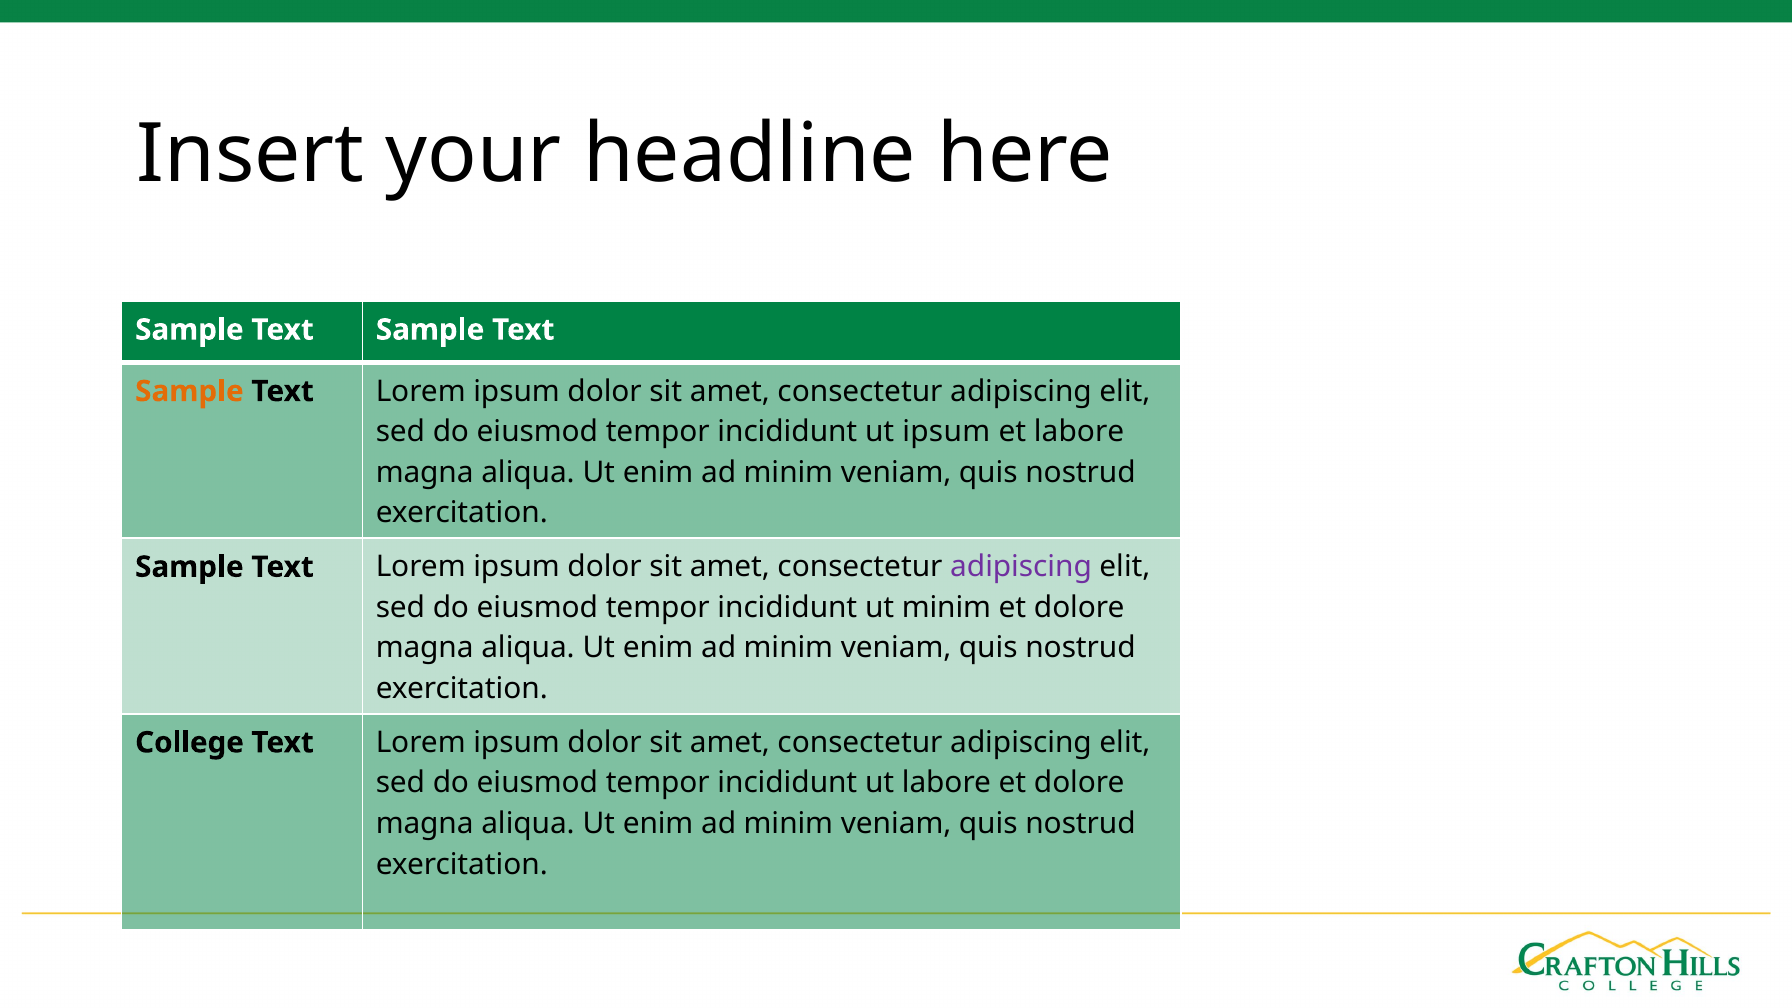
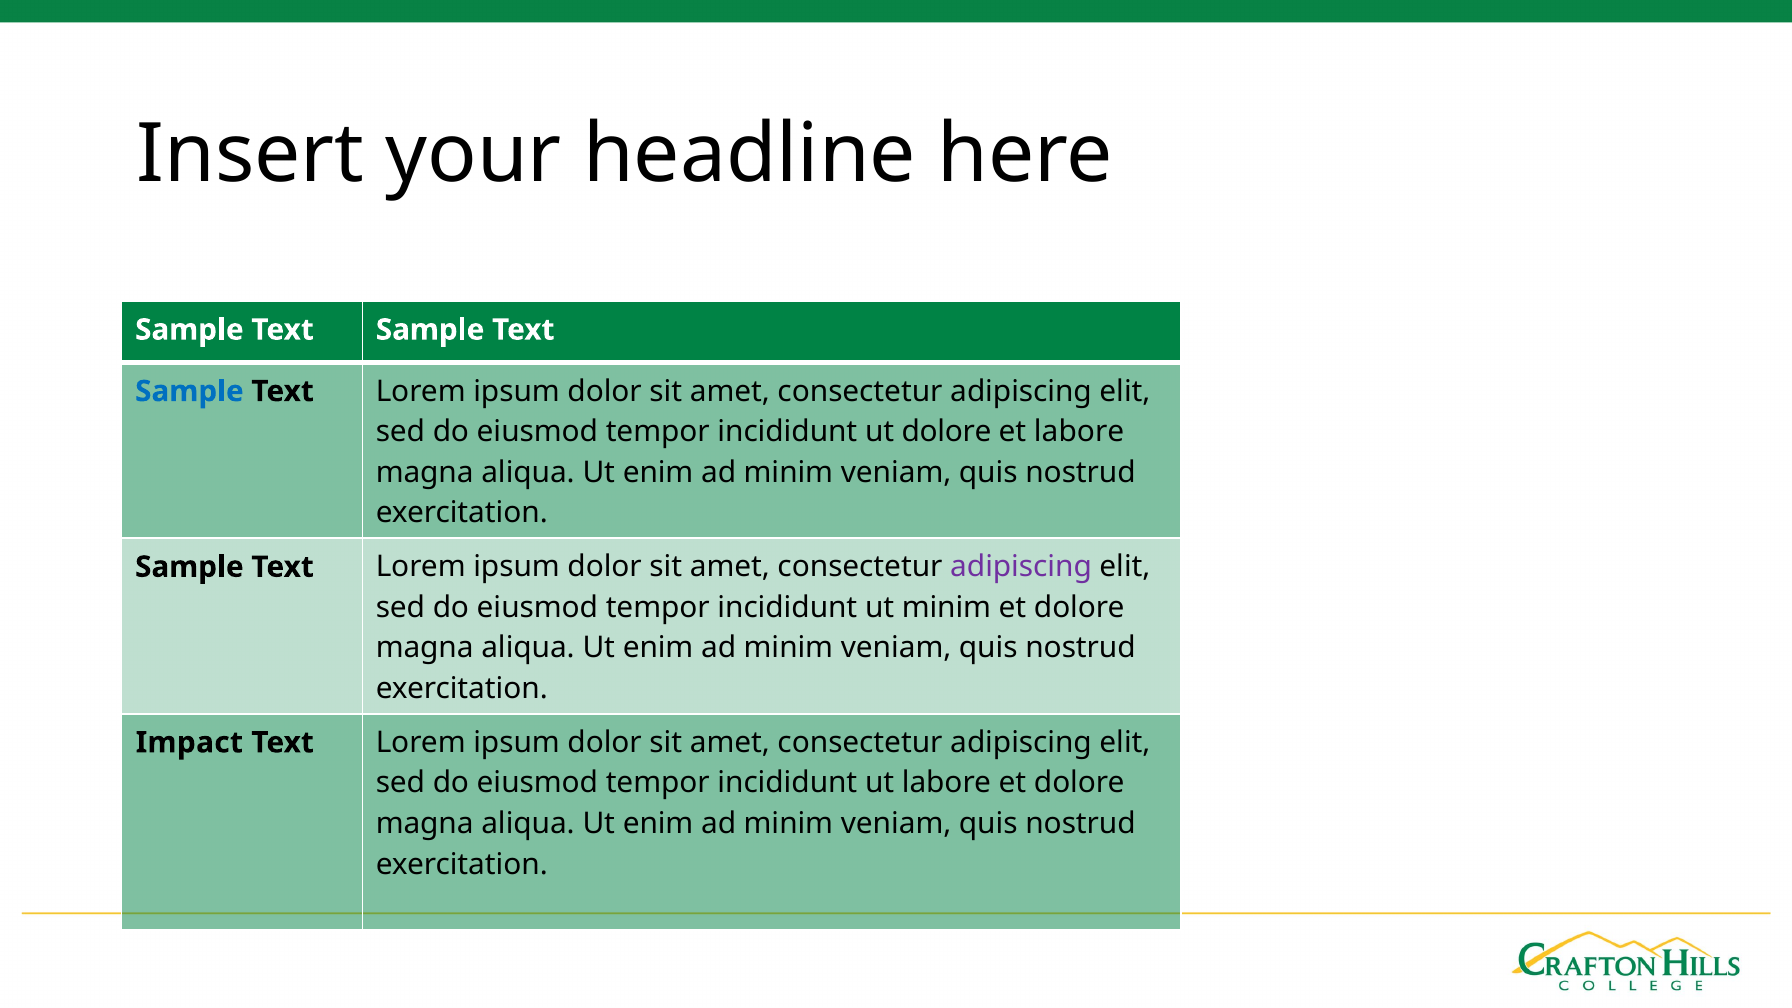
Sample colour: orange -> blue (189, 391)
ut ipsum: ipsum -> dolore (947, 432)
College: College -> Impact (189, 743)
